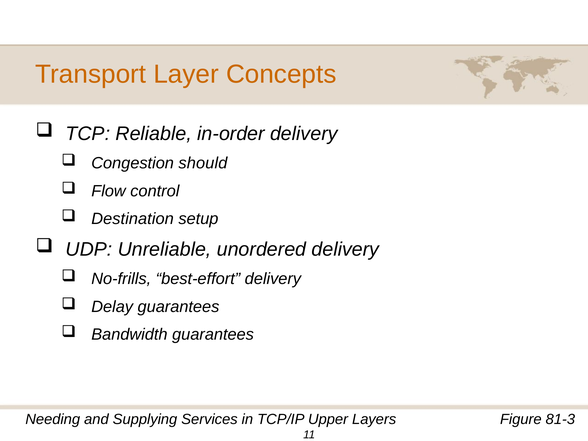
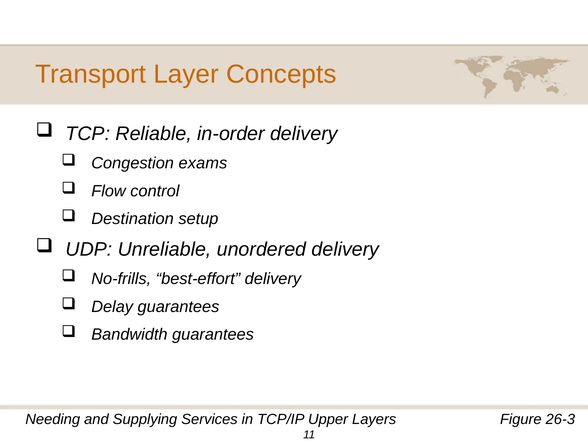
should: should -> exams (203, 163)
81-3: 81-3 -> 26-3 (560, 419)
